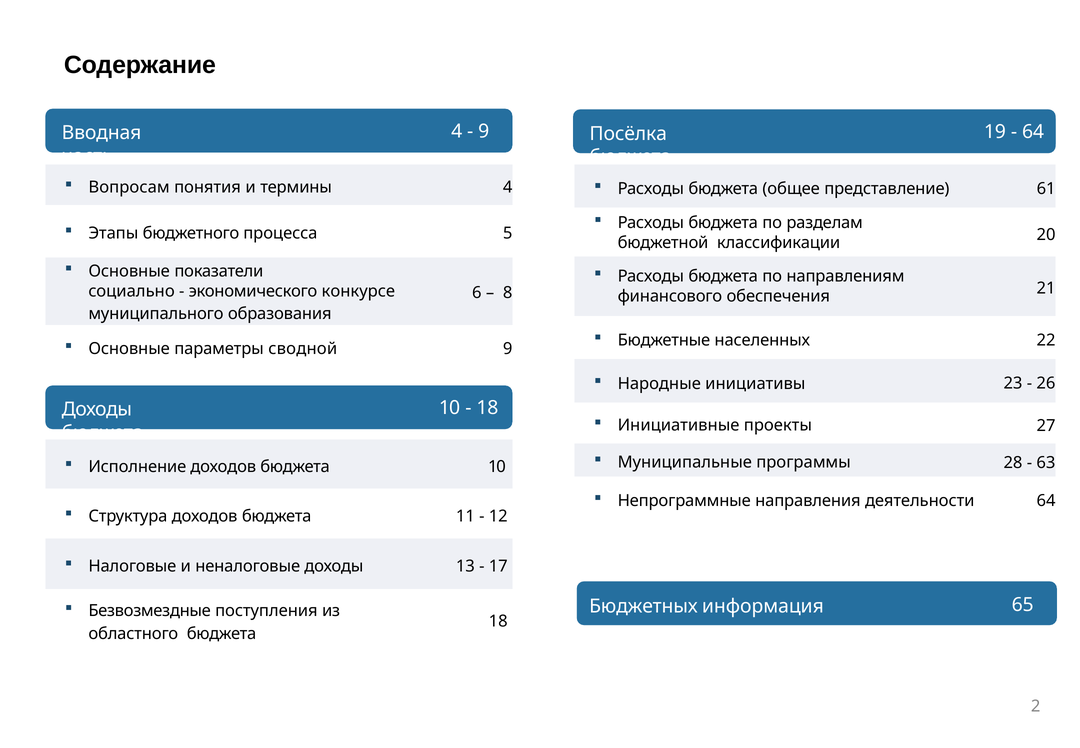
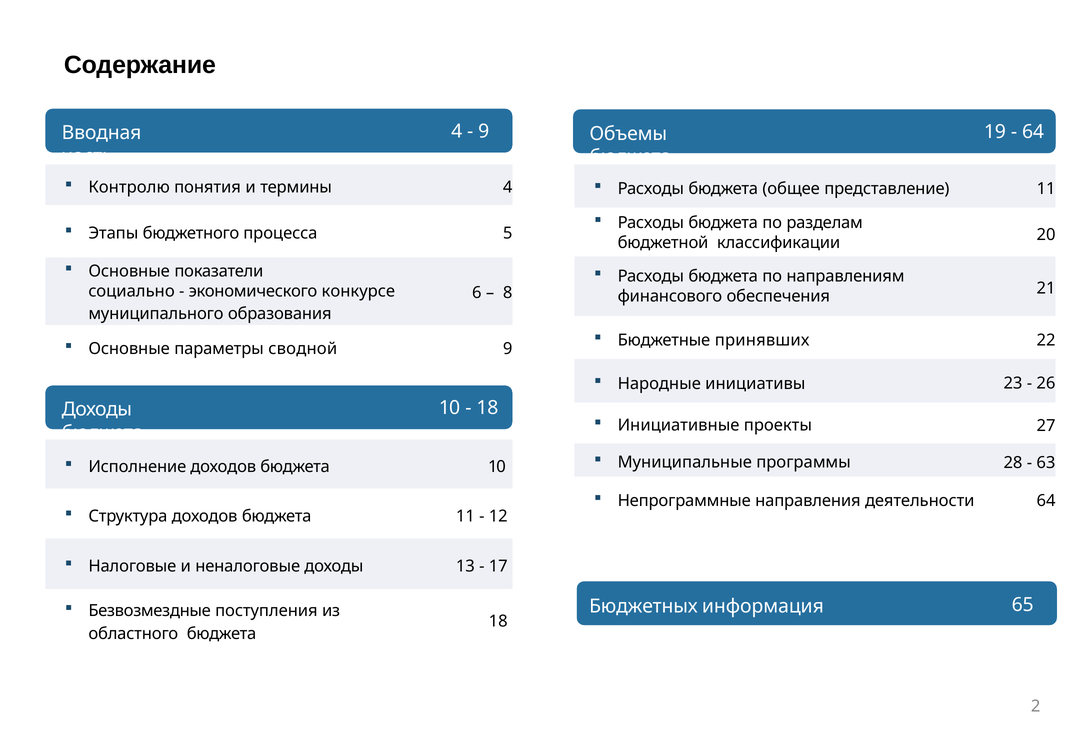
Посёлка: Посёлка -> Объемы (628, 134)
Вопросам: Вопросам -> Контролю (129, 187)
представление 61: 61 -> 11 (1046, 188)
населенных: населенных -> принявших (762, 340)
